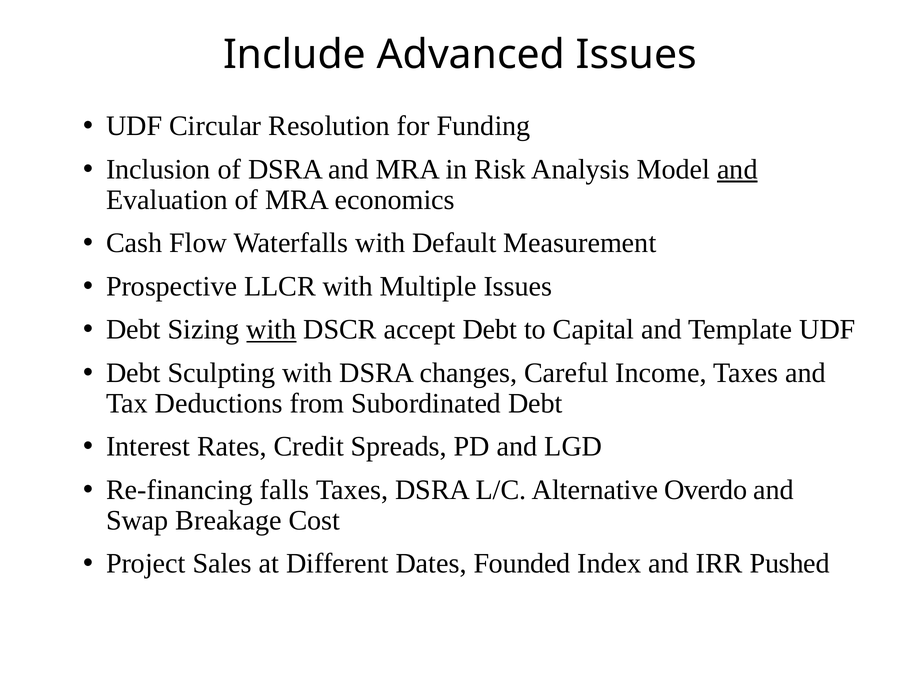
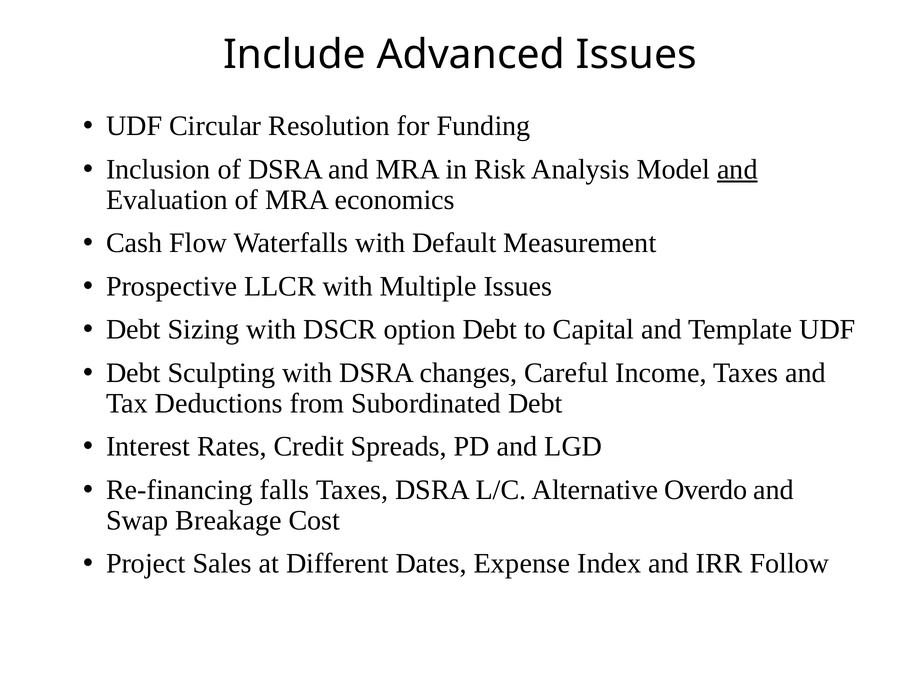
with underline: present -> none (271, 329)
accept: accept -> option (420, 329)
Founded: Founded -> Expense (522, 563)
Pushed: Pushed -> Follow (789, 563)
